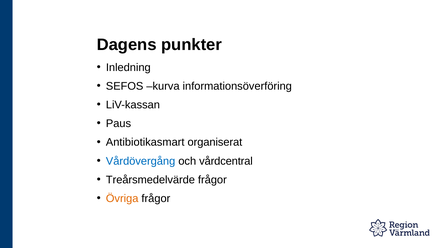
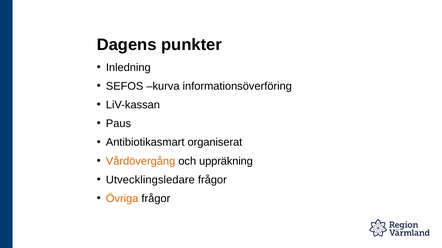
Vårdövergång colour: blue -> orange (141, 161)
vårdcentral: vårdcentral -> uppräkning (226, 161)
Treårsmedelvärde: Treårsmedelvärde -> Utvecklingsledare (150, 180)
